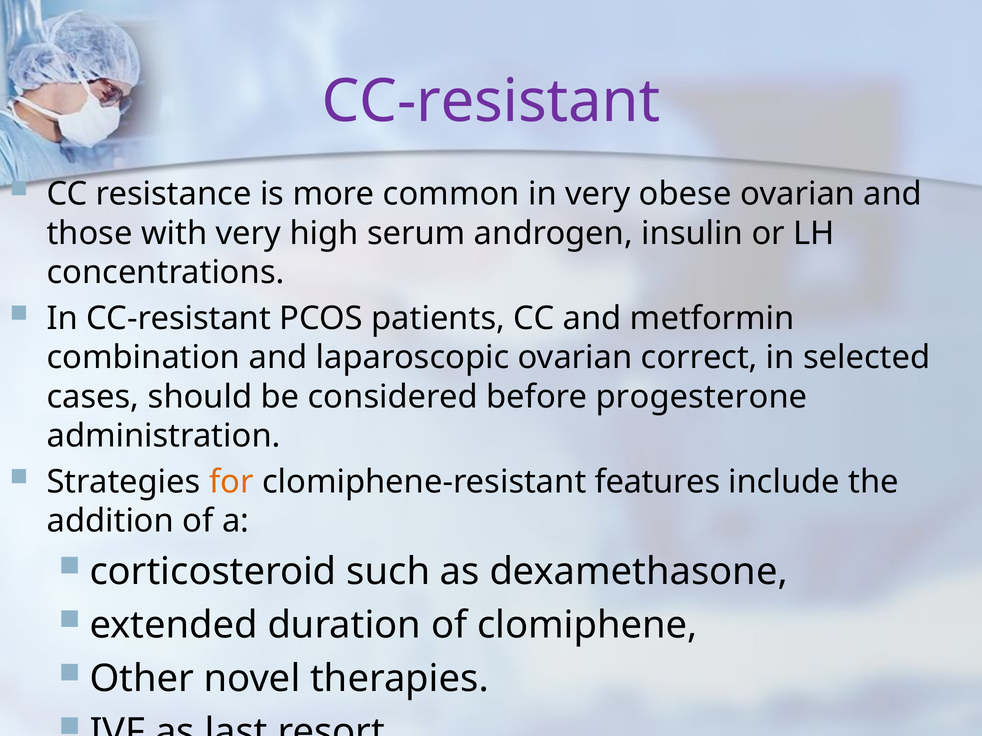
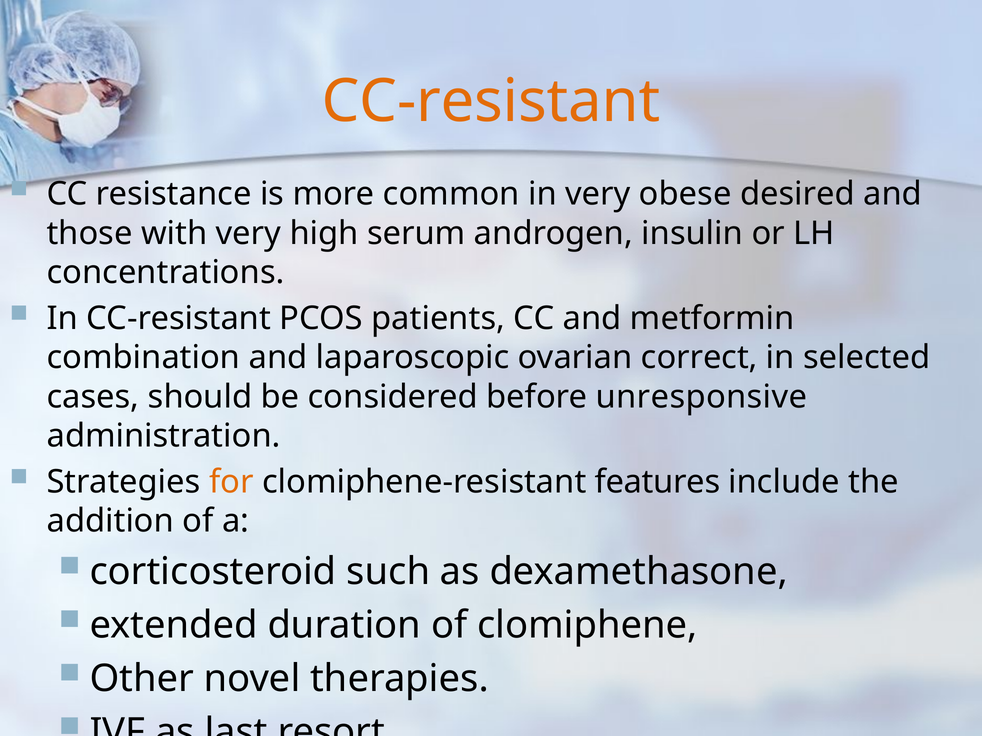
CC-resistant colour: purple -> orange (491, 101)
obese ovarian: ovarian -> desired (798, 194)
progesterone: progesterone -> unresponsive (701, 397)
